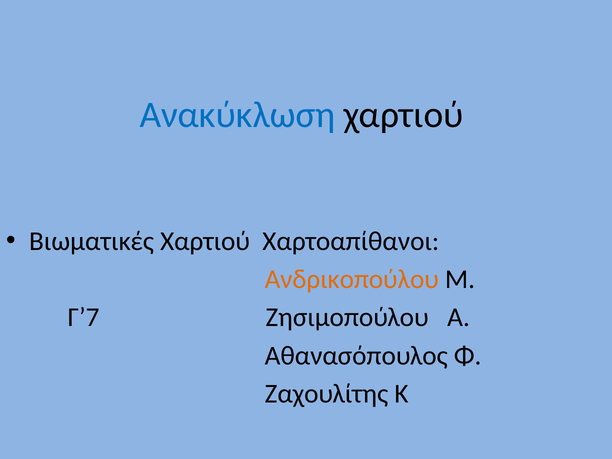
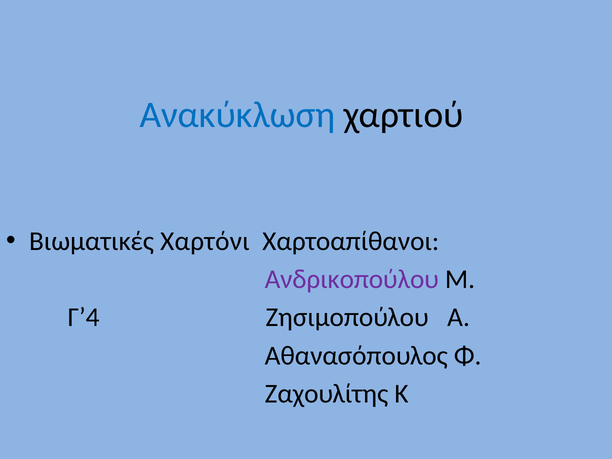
Βιωματικές Χαρτιού: Χαρτιού -> Χαρτόνι (205, 241)
Ανδρικοπούλου colour: orange -> purple (352, 279)
Γ’7: Γ’7 -> Γ’4 (84, 317)
